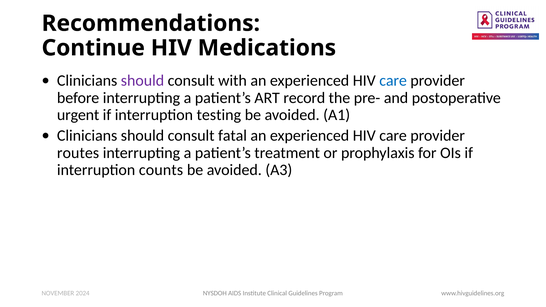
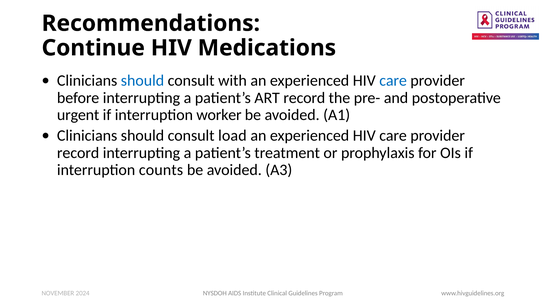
should colour: purple -> blue (142, 81)
testing: testing -> worker (219, 115)
fatal: fatal -> load (232, 136)
routes: routes -> record (78, 153)
